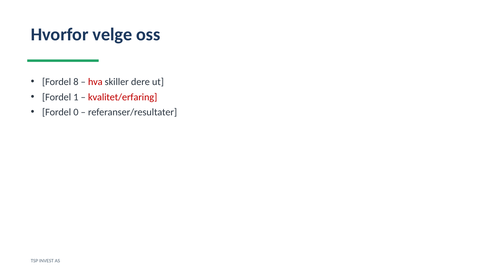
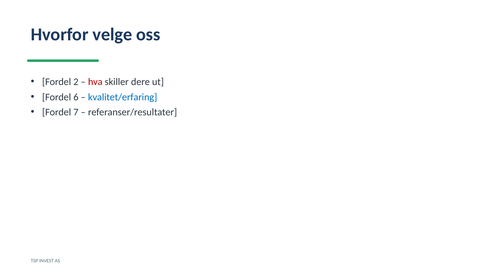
8: 8 -> 2 (76, 82)
1: 1 -> 6 (76, 97)
kvalitet/erfaring colour: red -> blue (123, 97)
0: 0 -> 7 (76, 112)
